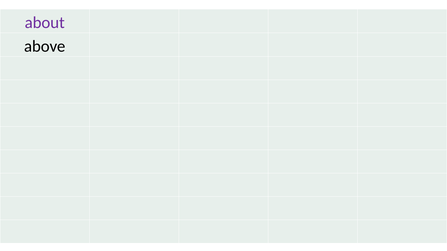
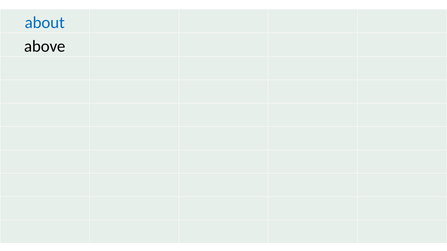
about colour: purple -> blue (45, 23)
